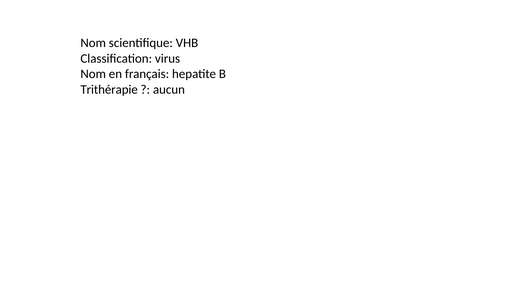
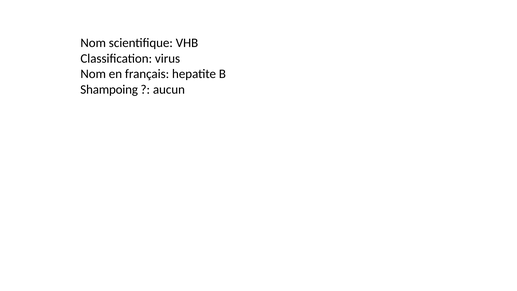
Trithérapie: Trithérapie -> Shampoing (109, 89)
